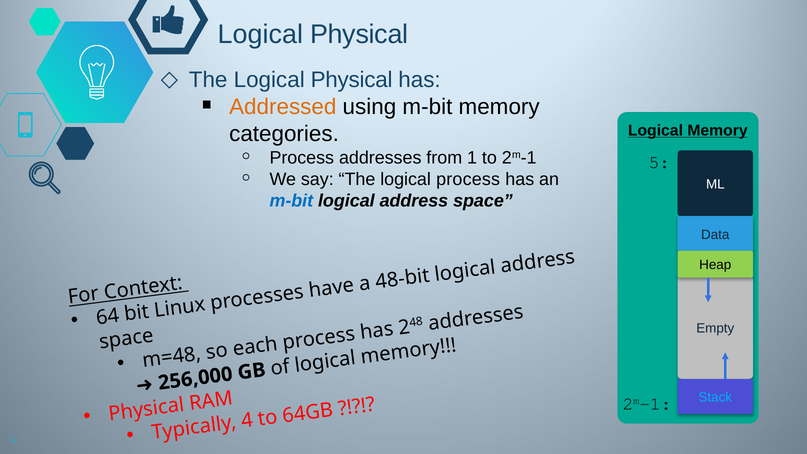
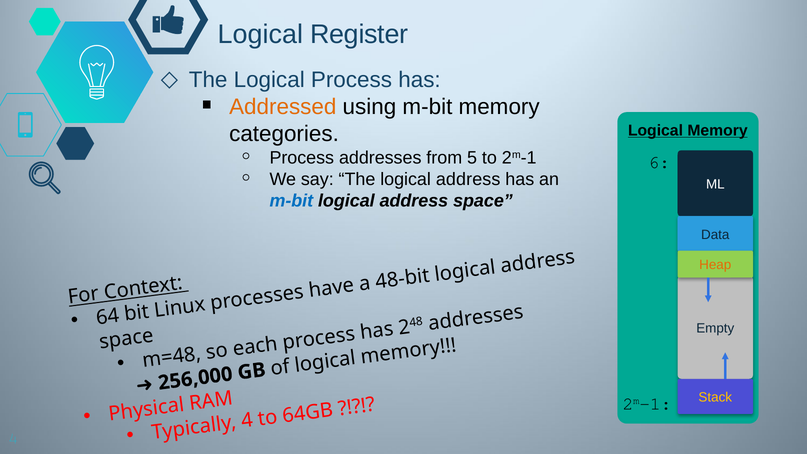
Physical: Physical -> Register (359, 35)
The Logical Physical: Physical -> Process (351, 80)
1: 1 -> 5 (472, 158)
5: 5 -> 6 (659, 162)
The logical process: process -> address (468, 179)
Heap colour: black -> orange (715, 265)
Stack colour: light blue -> yellow (715, 397)
